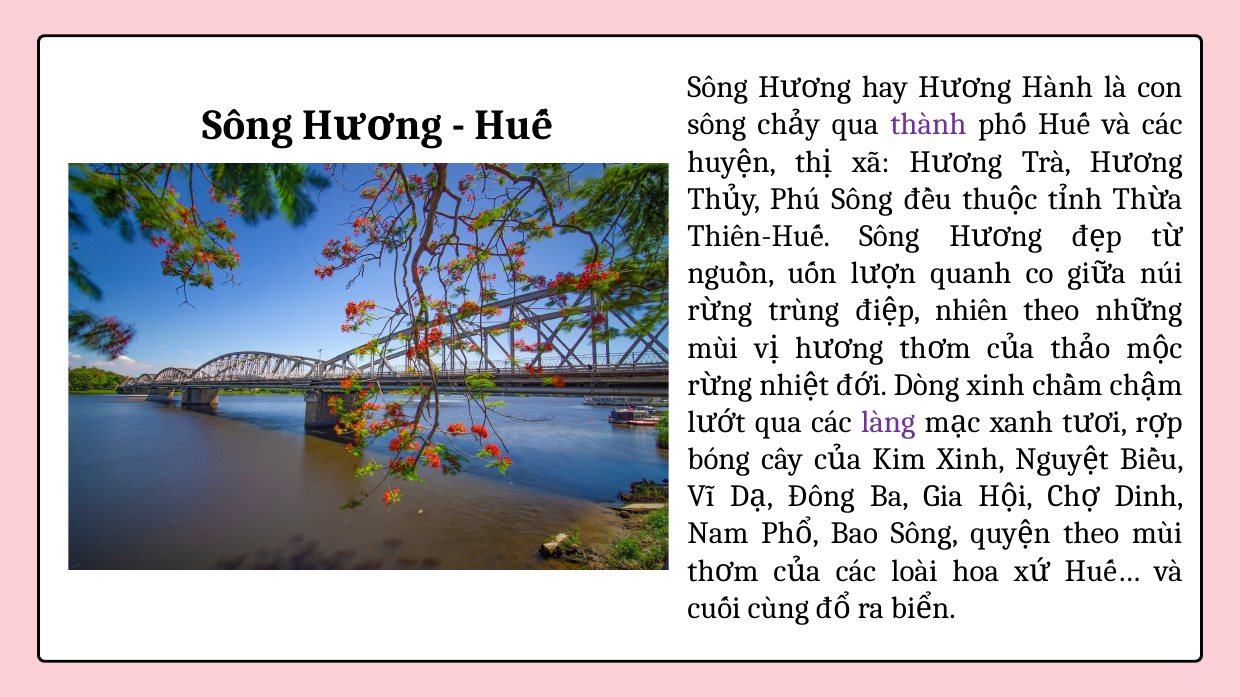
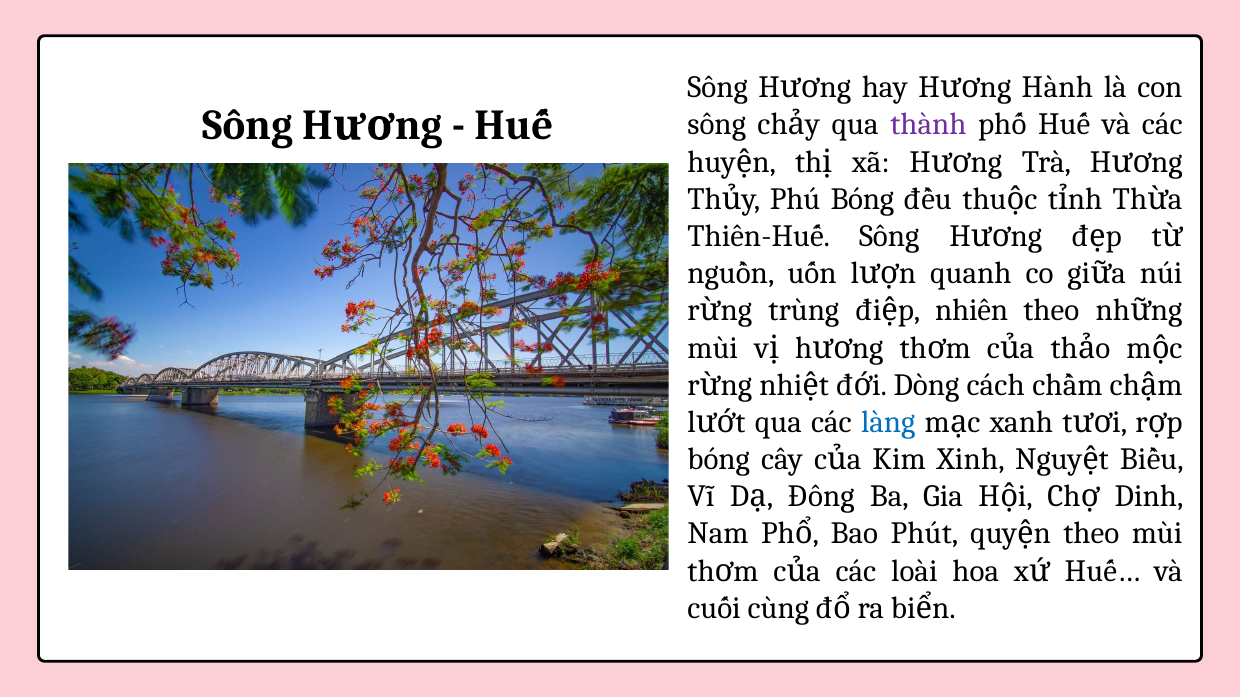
Phú Sông: Sông -> Bóng (862, 199)
Dòng xinh: xinh -> cách (996, 385)
làng colour: purple -> blue (888, 422)
Bao Sông: Sông -> Phút (924, 534)
